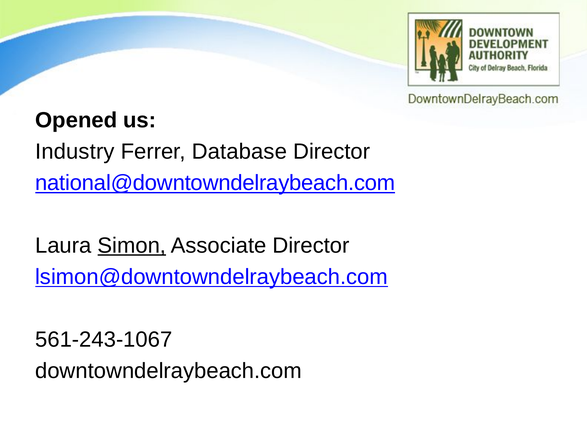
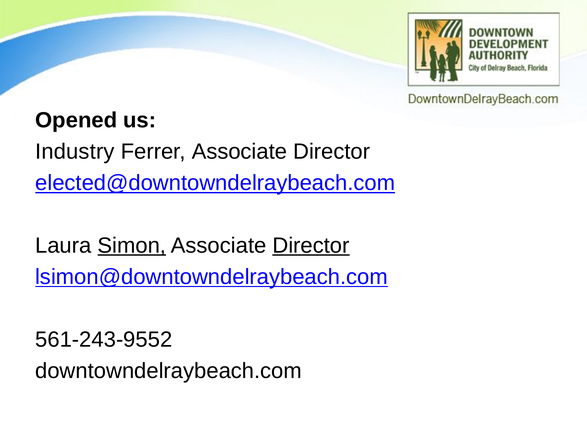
Ferrer Database: Database -> Associate (239, 152)
national@downtowndelraybeach.com: national@downtowndelraybeach.com -> elected@downtowndelraybeach.com (215, 183)
Director underline: none -> present (311, 246)
561-243-1067: 561-243-1067 -> 561-243-9552 (104, 340)
